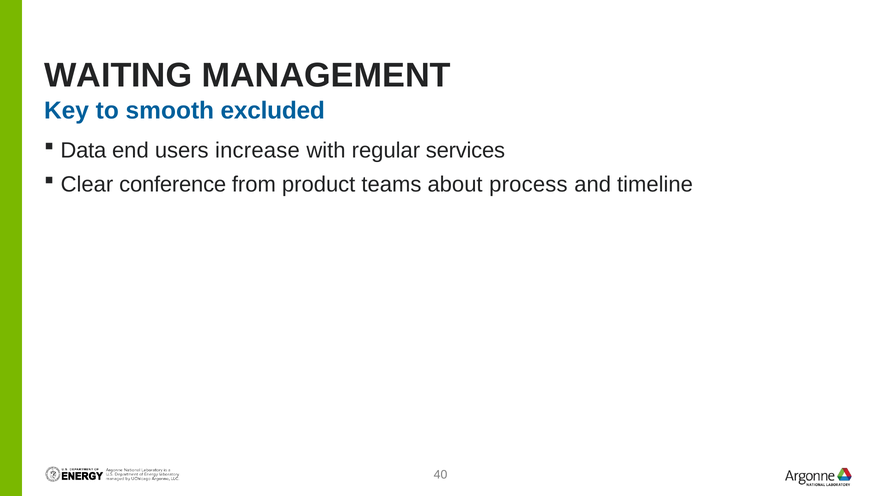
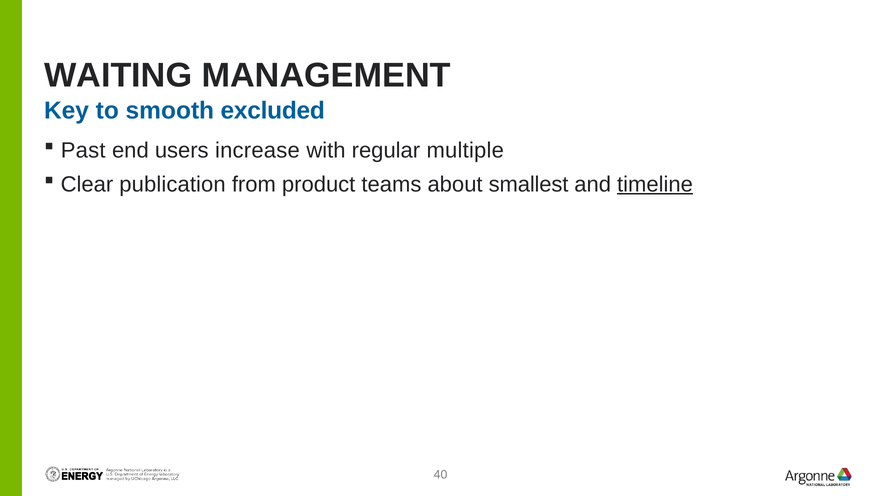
Data: Data -> Past (83, 150)
services: services -> multiple (465, 150)
conference: conference -> publication (173, 184)
process: process -> smallest (529, 184)
timeline underline: none -> present (655, 184)
